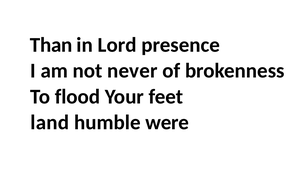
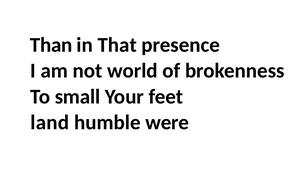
Lord: Lord -> That (117, 45)
never: never -> world (132, 71)
flood: flood -> small (77, 96)
